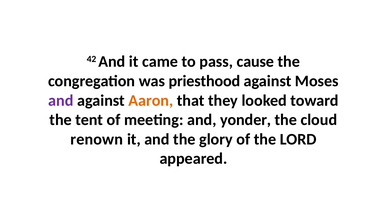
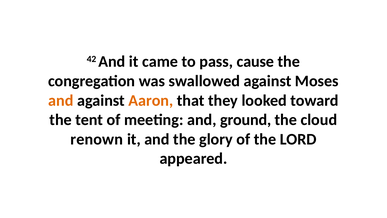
priesthood: priesthood -> swallowed (204, 81)
and colour: purple -> orange (61, 100)
yonder: yonder -> ground (246, 120)
